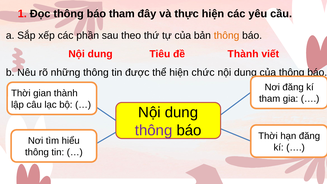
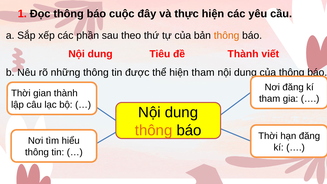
báo tham: tham -> cuộc (122, 14)
hiện chức: chức -> tham (203, 72)
thông colour: purple -> orange (154, 130)
